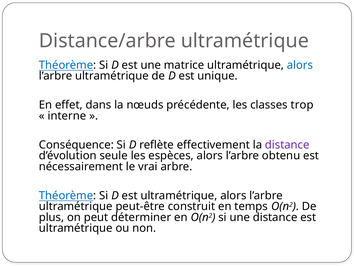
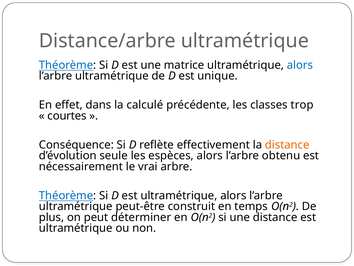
nœuds: nœuds -> calculé (145, 105)
interne: interne -> courtes (67, 116)
distance colour: purple -> orange (287, 145)
